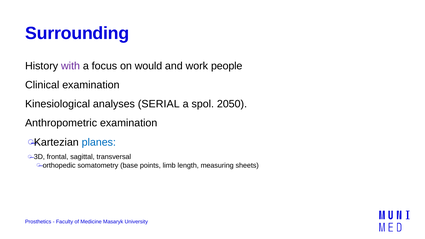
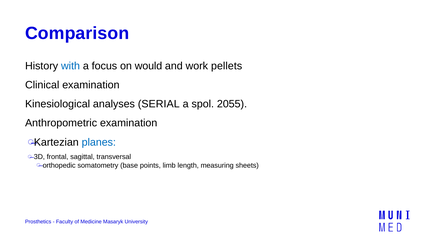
Surrounding: Surrounding -> Comparison (77, 33)
with colour: purple -> blue (71, 66)
people: people -> pellets (227, 66)
2050: 2050 -> 2055 (232, 104)
